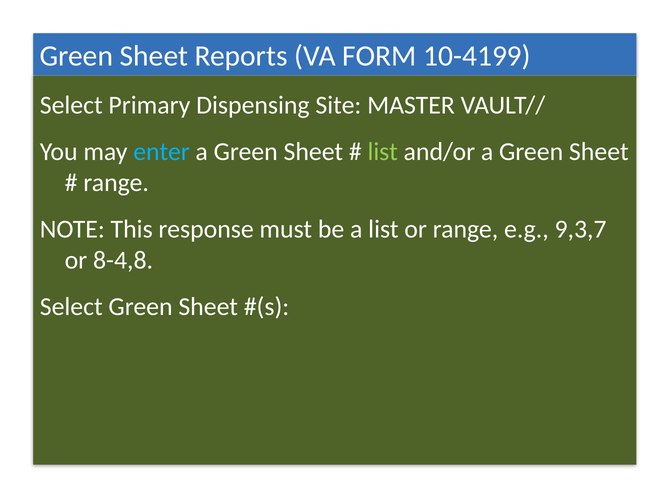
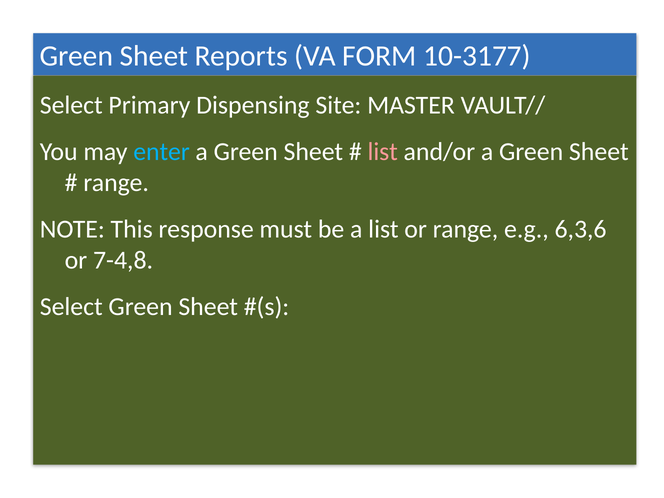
10-4199: 10-4199 -> 10-3177 (477, 56)
list colour: light green -> pink (383, 152)
9,3,7: 9,3,7 -> 6,3,6 (581, 229)
8-4,8: 8-4,8 -> 7-4,8 (123, 260)
